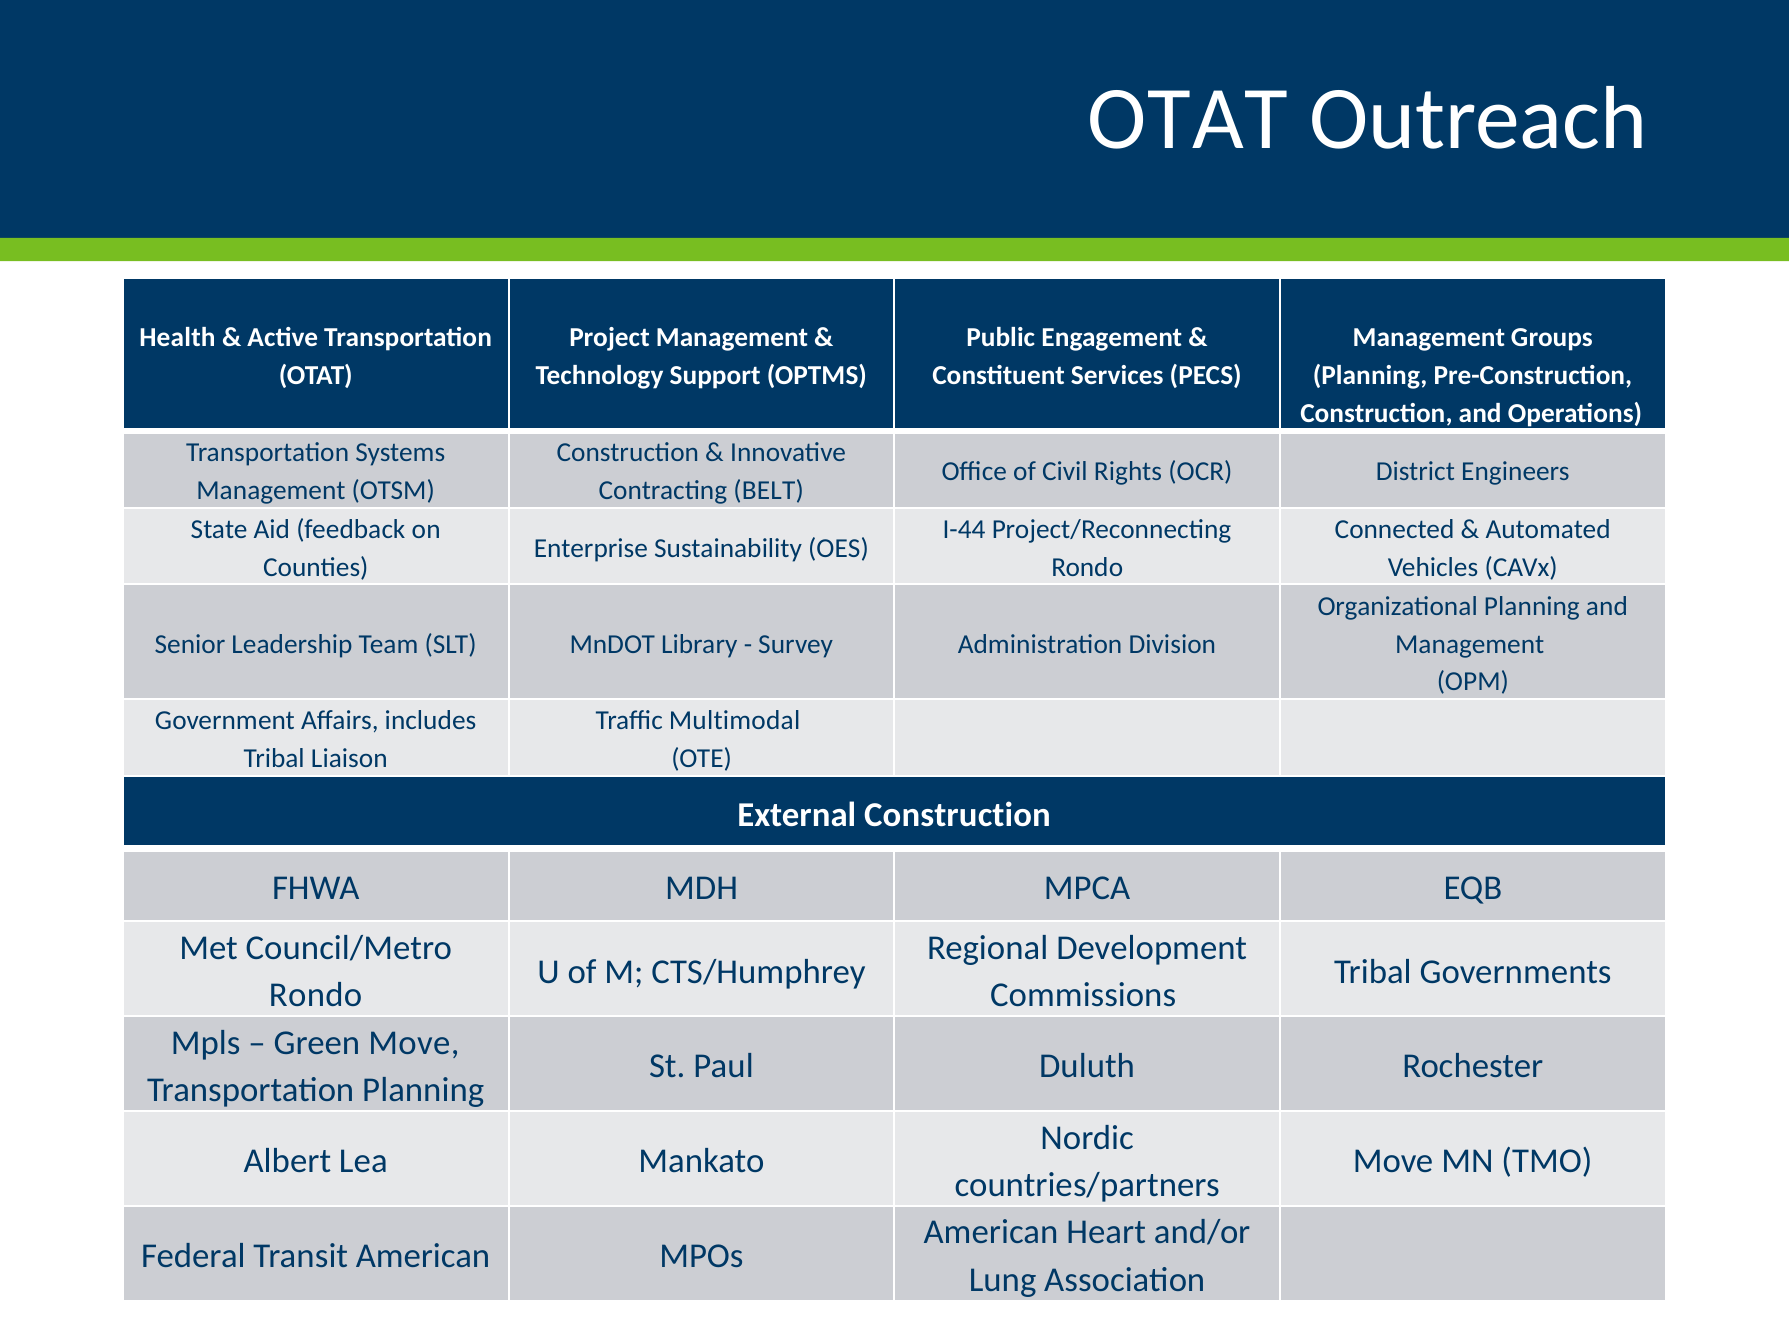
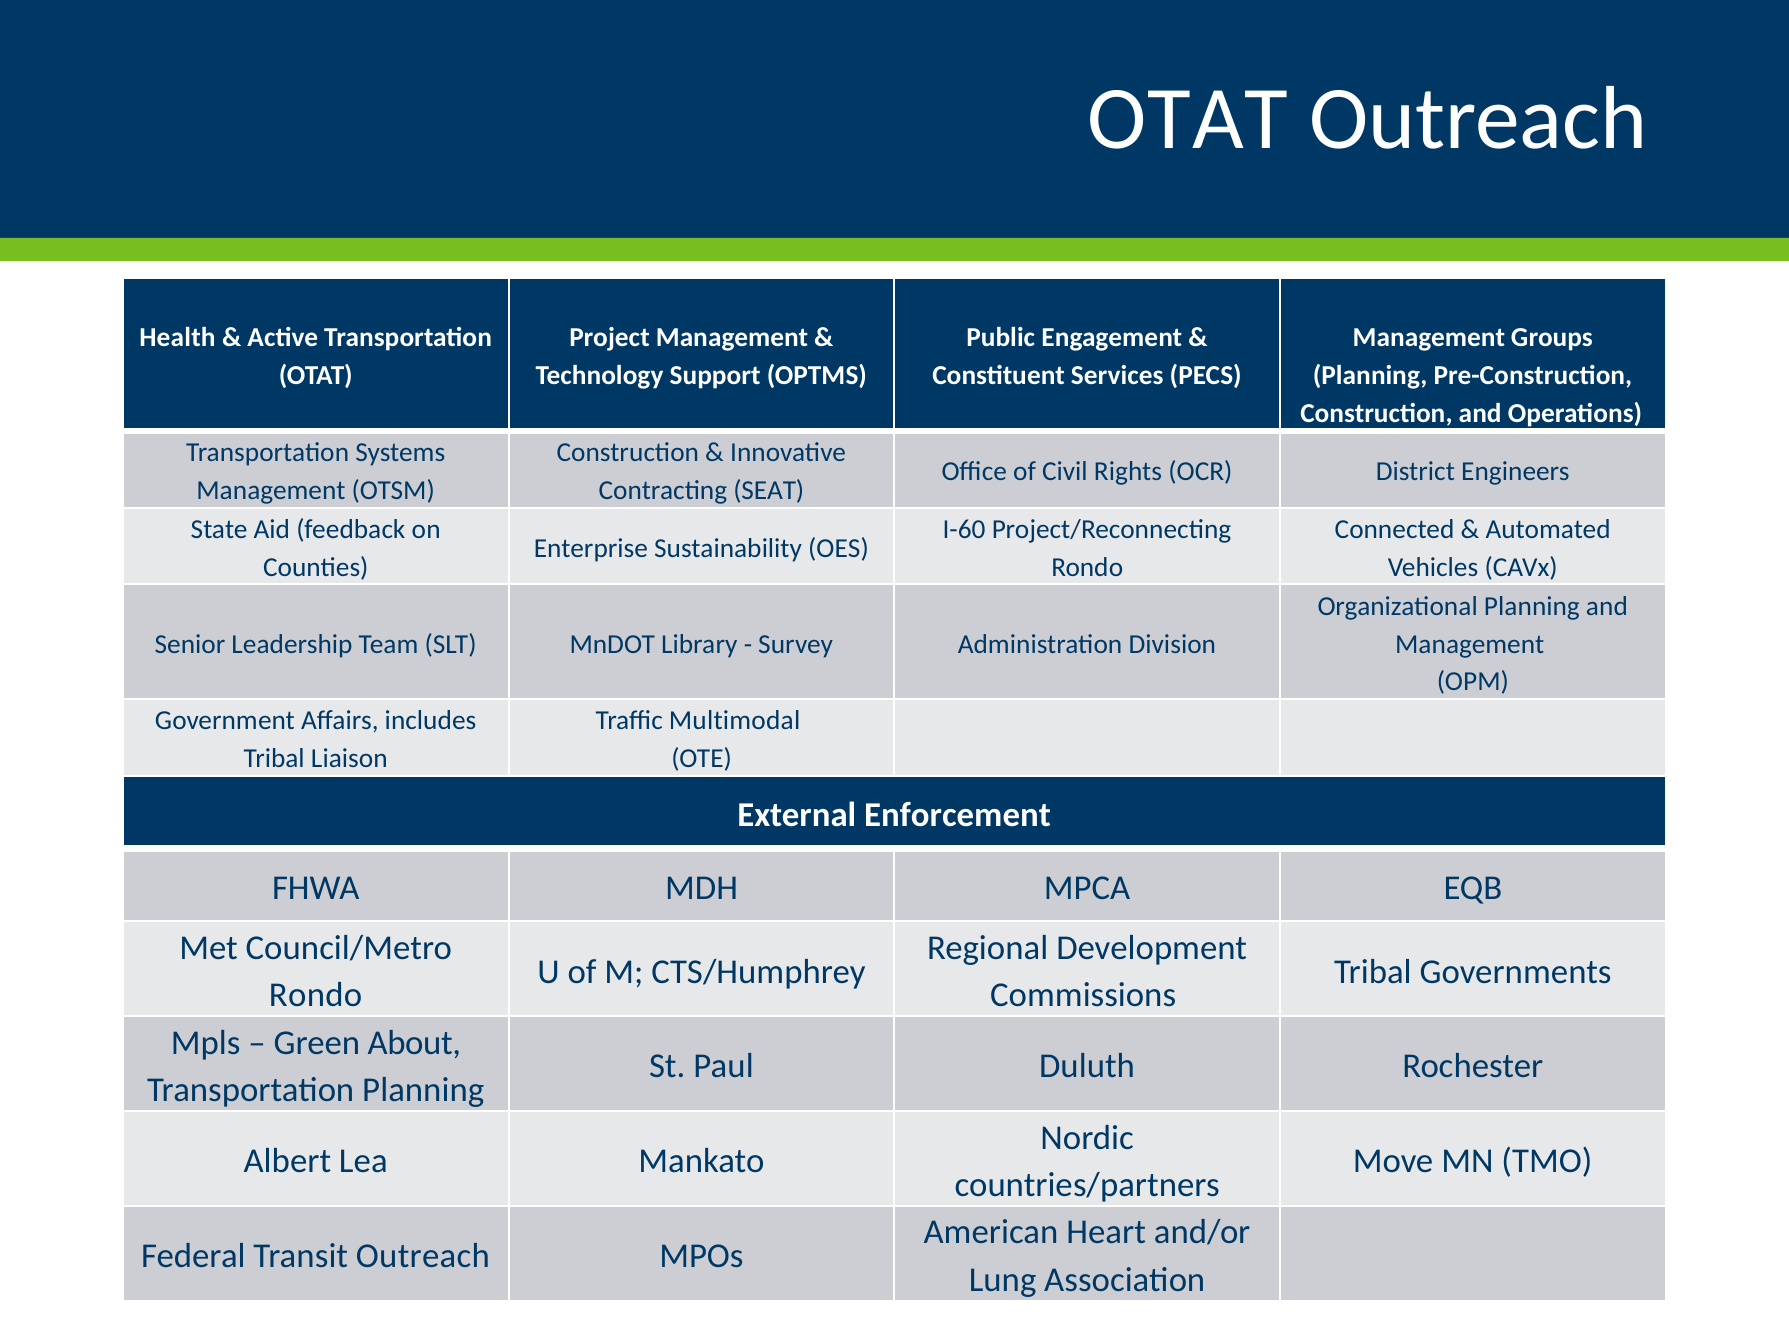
BELT: BELT -> SEAT (769, 490)
I-44: I-44 -> I-60 (964, 529)
External Construction: Construction -> Enforcement (958, 815)
Green Move: Move -> About (414, 1042)
Transit American: American -> Outreach (423, 1256)
